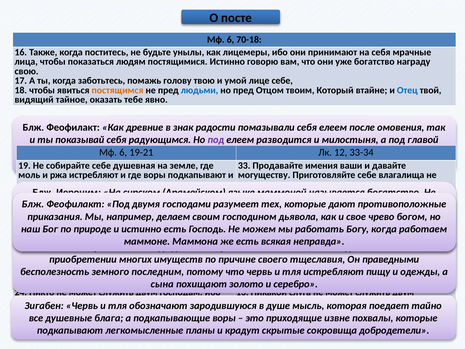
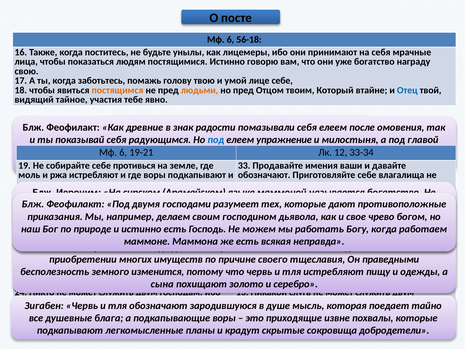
70-18: 70-18 -> 56-18 (249, 40)
людьми colour: blue -> orange (200, 90)
оказать: оказать -> участия (106, 100)
под colour: purple -> blue (216, 140)
разводится: разводится -> упражнение (284, 140)
душевная: душевная -> противься (134, 165)
могуществу: могуществу -> обозначают (264, 175)
последним: последним -> изменится (158, 272)
